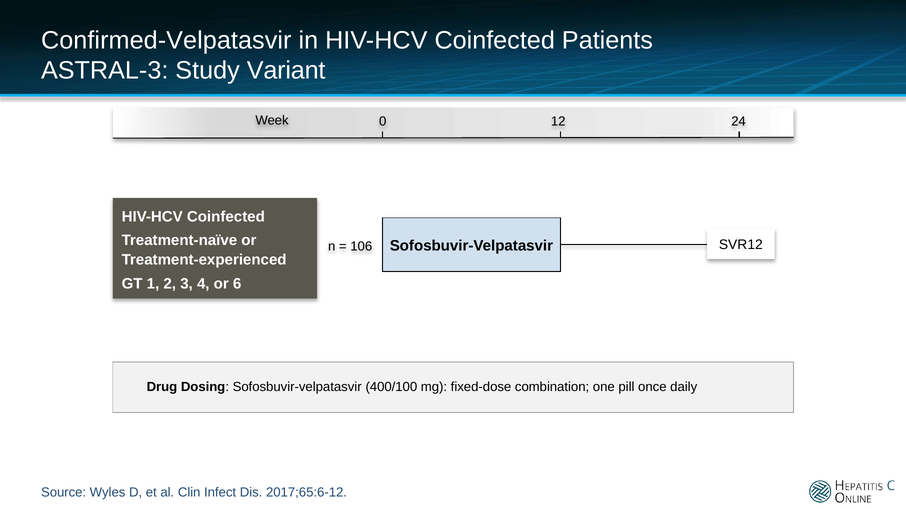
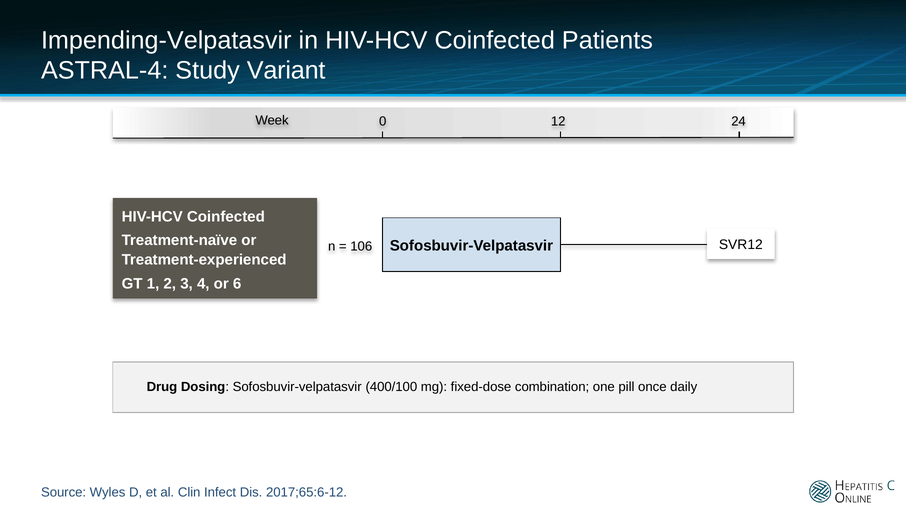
Confirmed-Velpatasvir: Confirmed-Velpatasvir -> Impending-Velpatasvir (166, 40)
ASTRAL-3: ASTRAL-3 -> ASTRAL-4 (105, 71)
